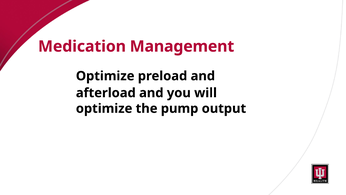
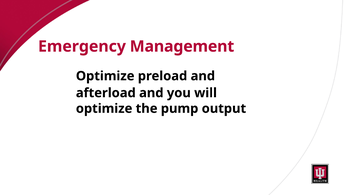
Medication: Medication -> Emergency (82, 46)
